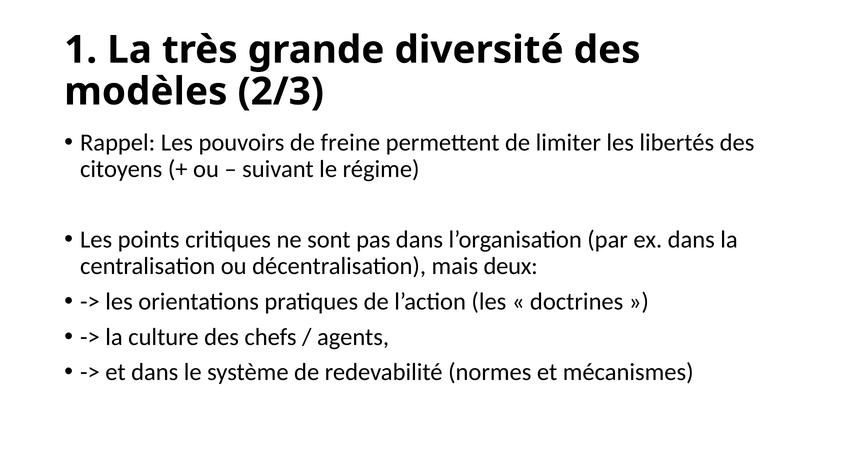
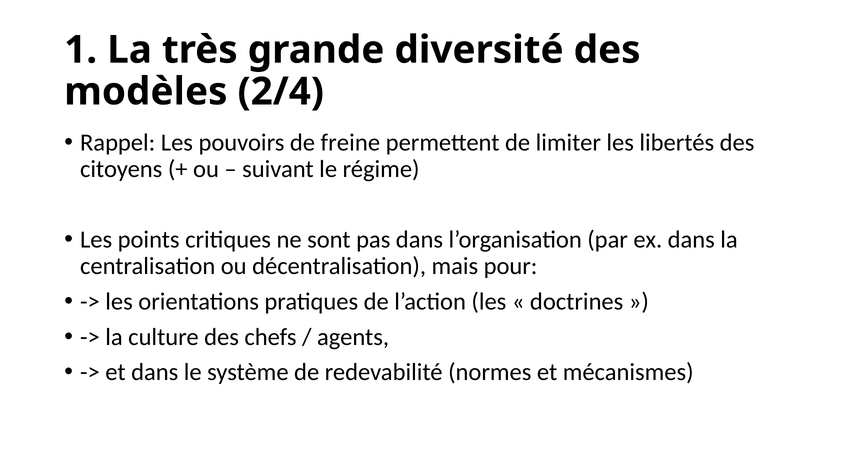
2/3: 2/3 -> 2/4 (281, 92)
deux: deux -> pour (511, 266)
